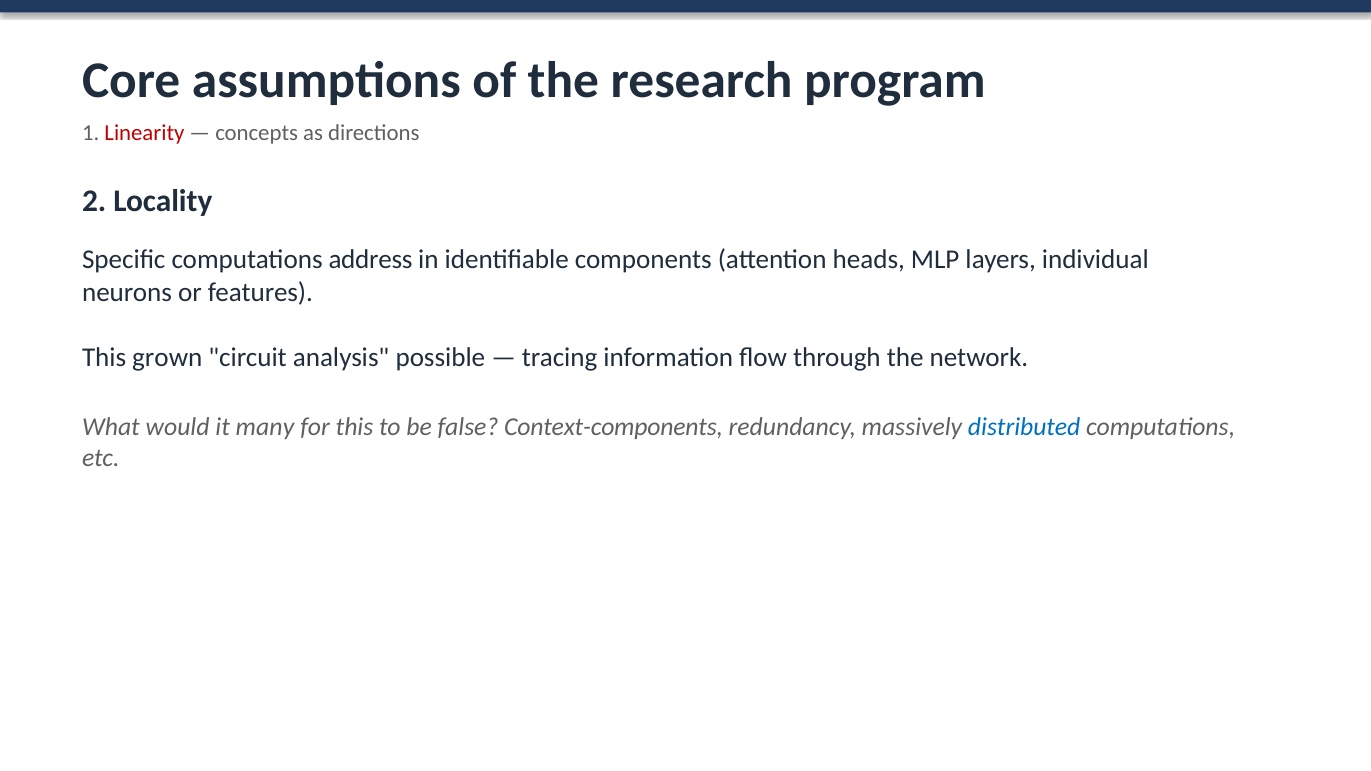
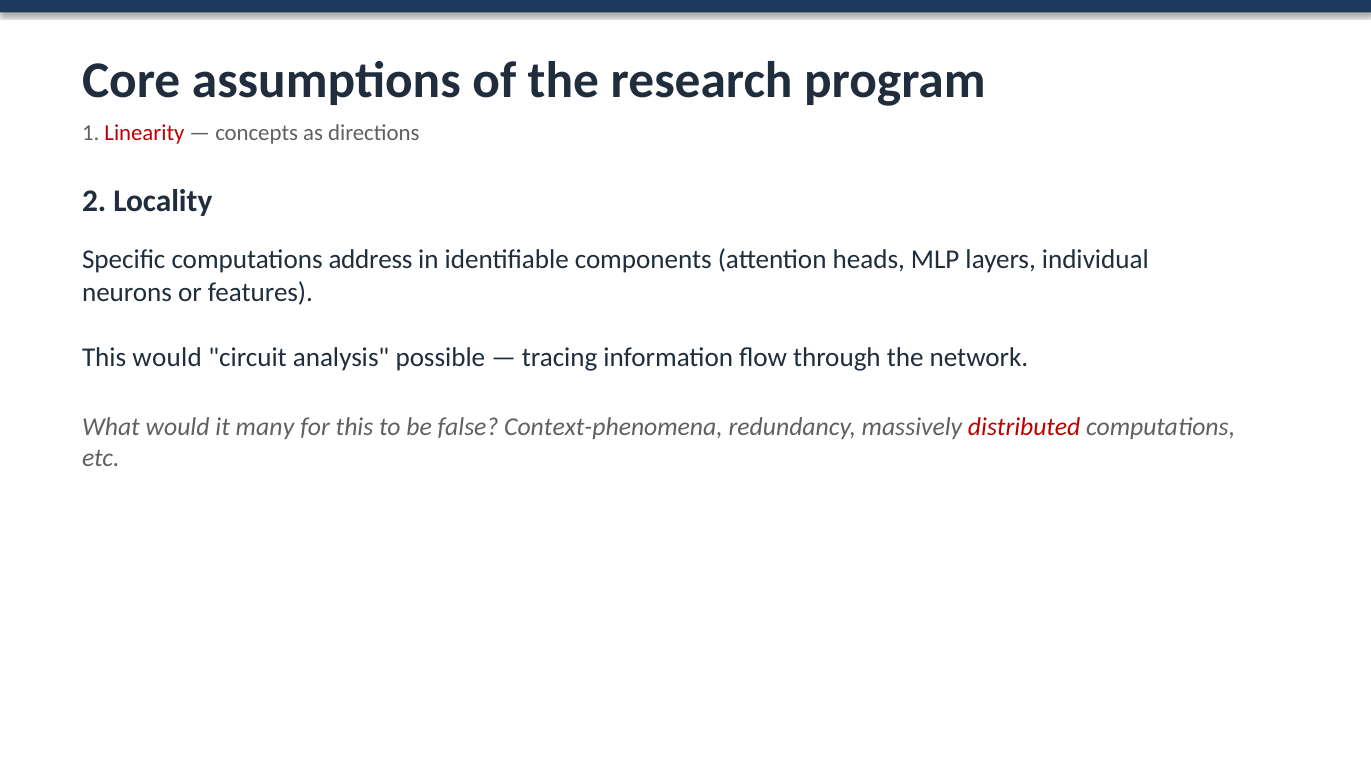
This grown: grown -> would (167, 357)
Context-components: Context-components -> Context-phenomena (613, 427)
distributed colour: blue -> red (1024, 427)
